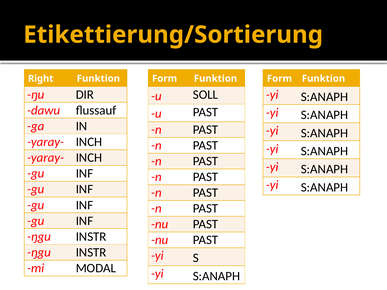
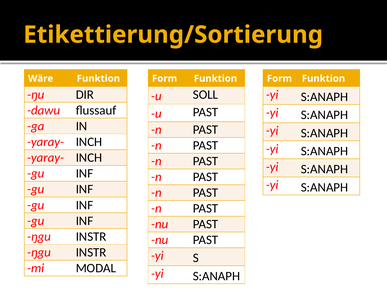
Right: Right -> Wäre (41, 79)
